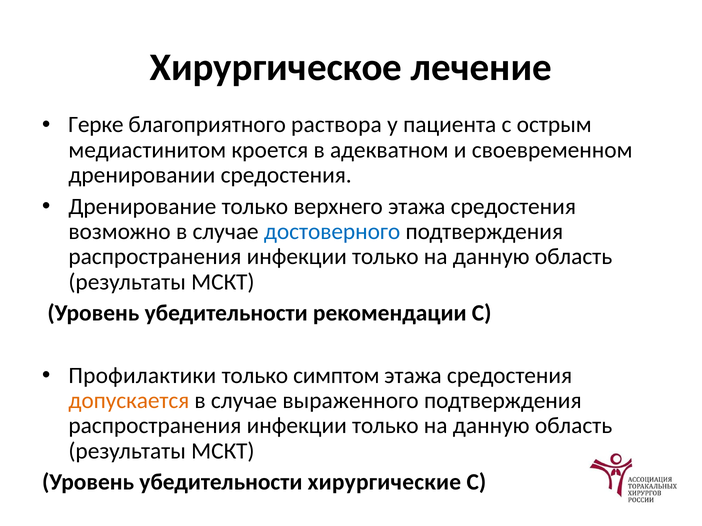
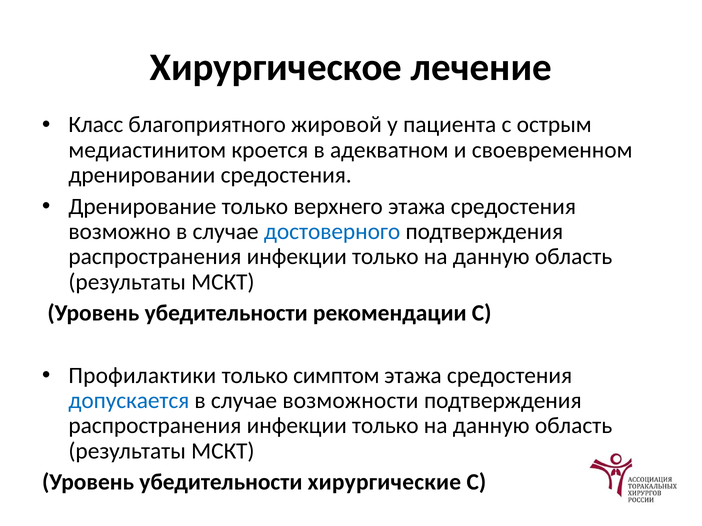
Герке: Герке -> Класс (96, 125)
раствора: раствора -> жировой (336, 125)
допускается colour: orange -> blue (129, 401)
выраженного: выраженного -> возможности (350, 401)
